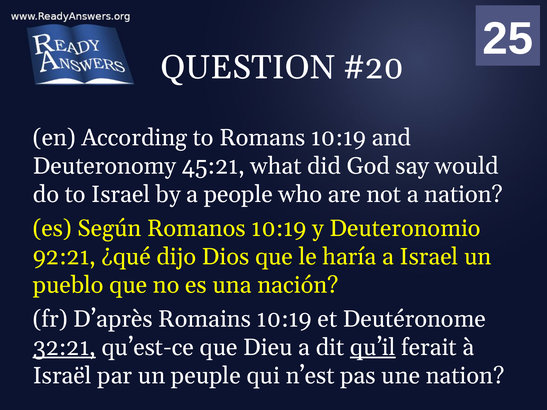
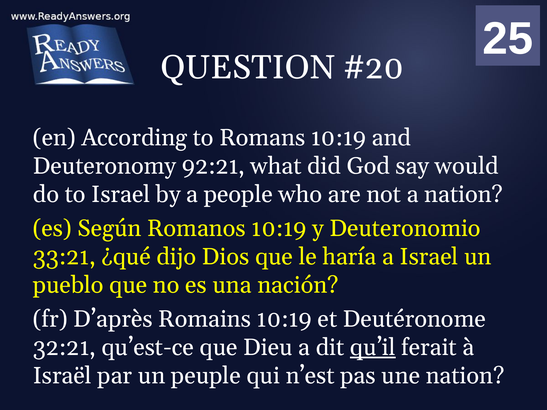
45:21: 45:21 -> 92:21 (213, 166)
92:21: 92:21 -> 33:21 (64, 257)
32:21 underline: present -> none (64, 348)
